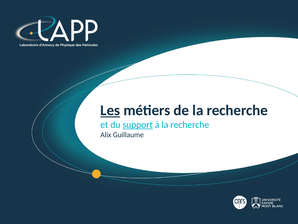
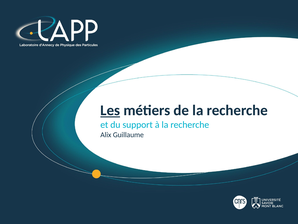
support underline: present -> none (138, 124)
